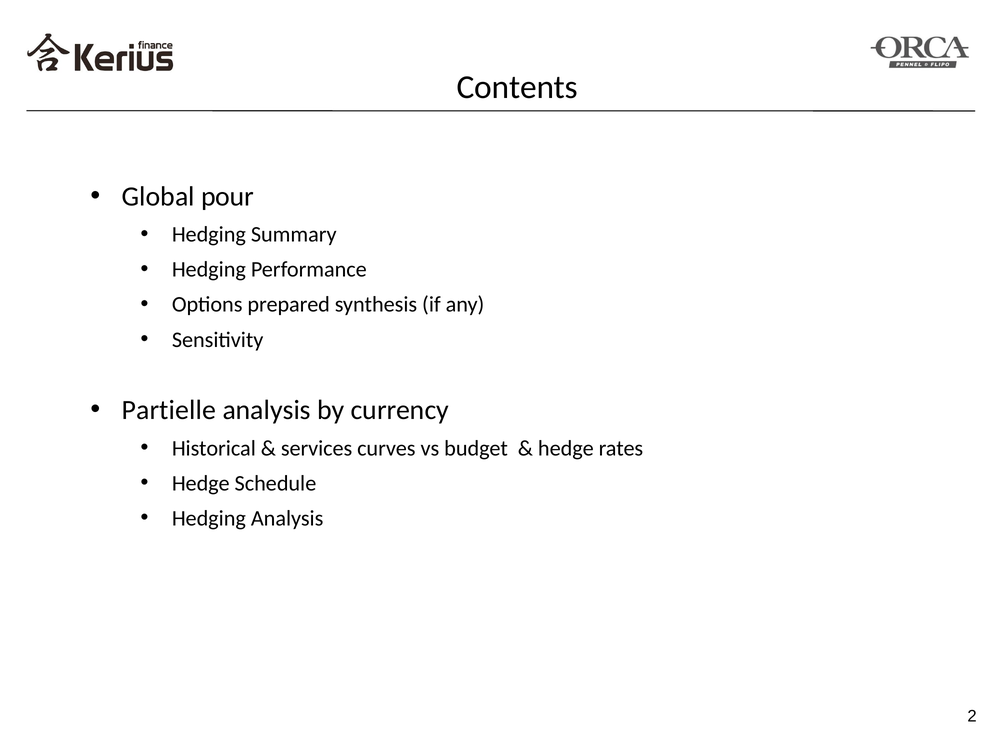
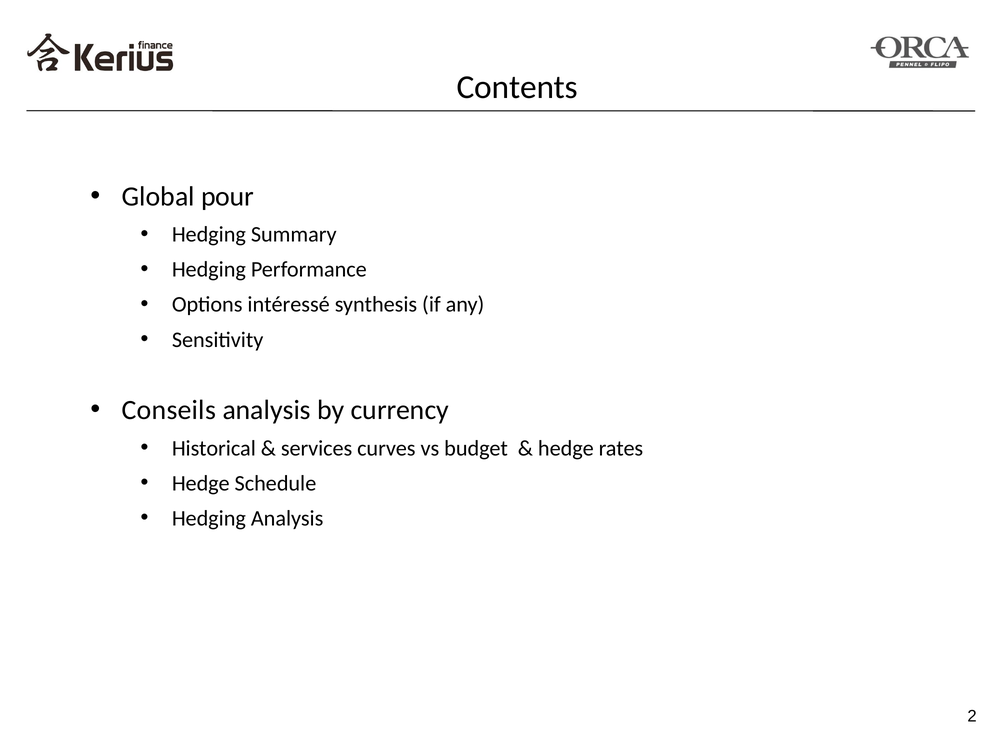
prepared: prepared -> intéressé (289, 305)
Partielle: Partielle -> Conseils (169, 411)
